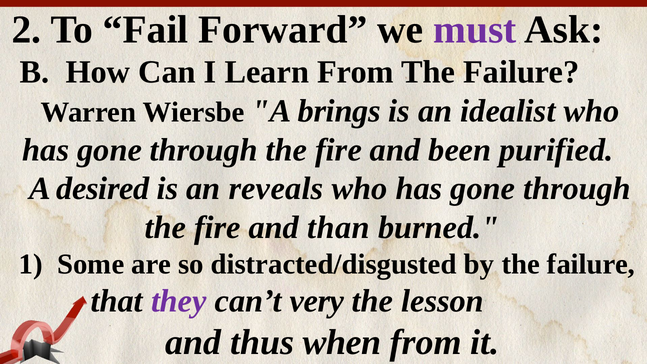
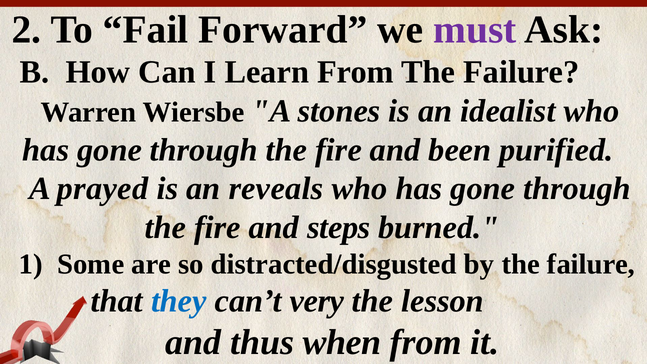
brings: brings -> stones (339, 111)
desired: desired -> prayed (103, 189)
than: than -> steps (339, 228)
they colour: purple -> blue (179, 301)
